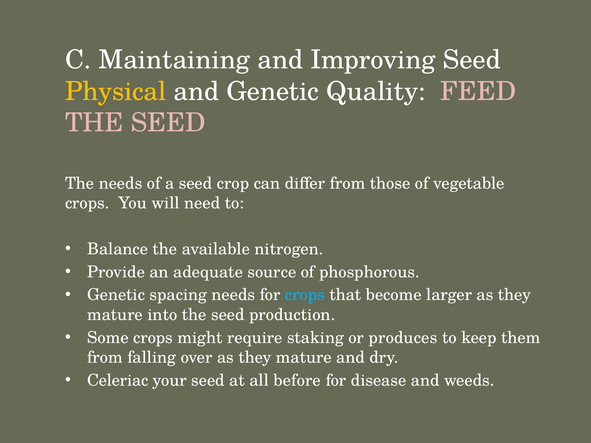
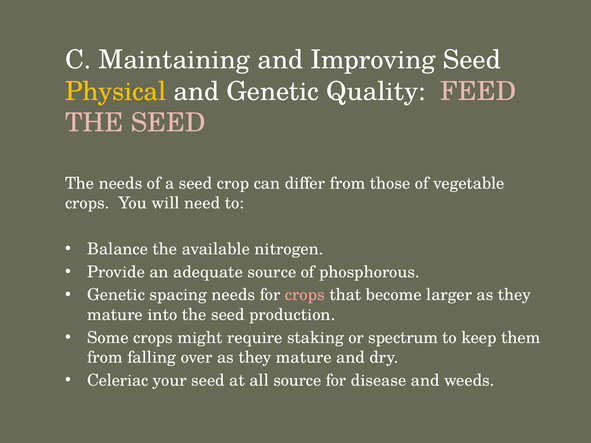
crops colour: light blue -> pink (305, 295)
produces: produces -> spectrum (403, 338)
all before: before -> source (297, 380)
